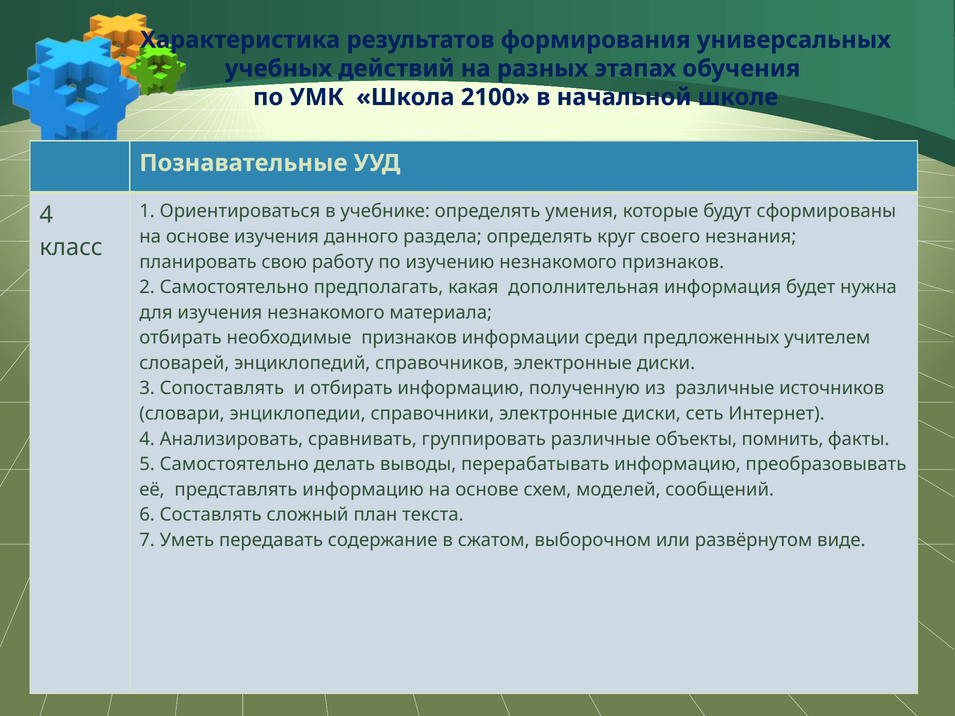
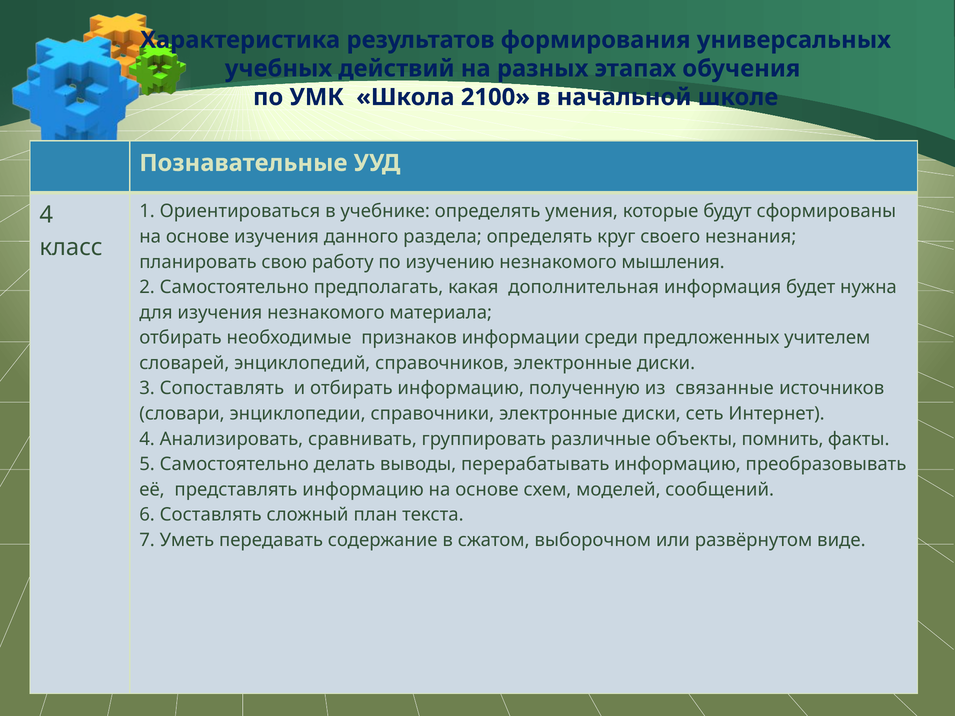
незнакомого признаков: признаков -> мышления (673, 262)
из различные: различные -> связанные (725, 389)
